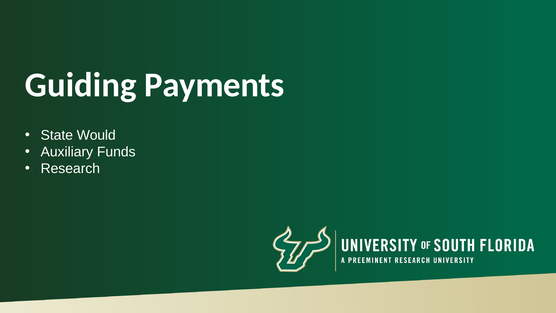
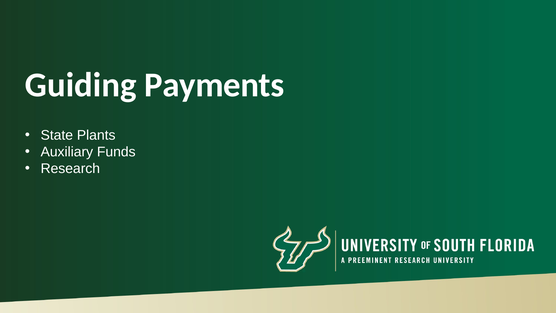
Would: Would -> Plants (96, 135)
